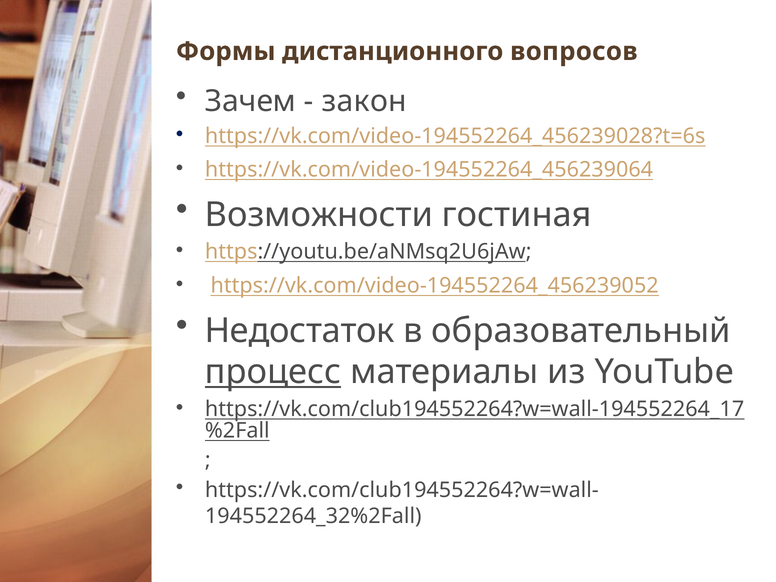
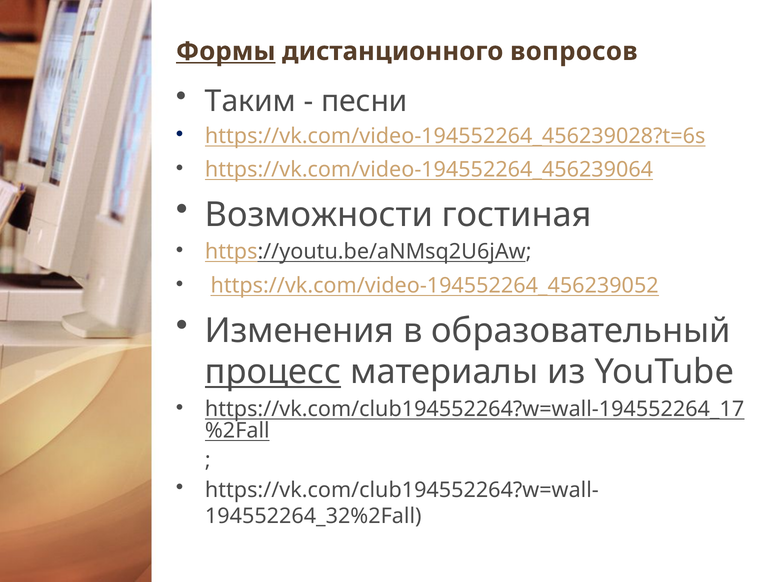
Формы underline: none -> present (226, 51)
Зачем: Зачем -> Таким (251, 101)
закон: закон -> песни (365, 101)
Недостаток: Недостаток -> Изменения (300, 331)
